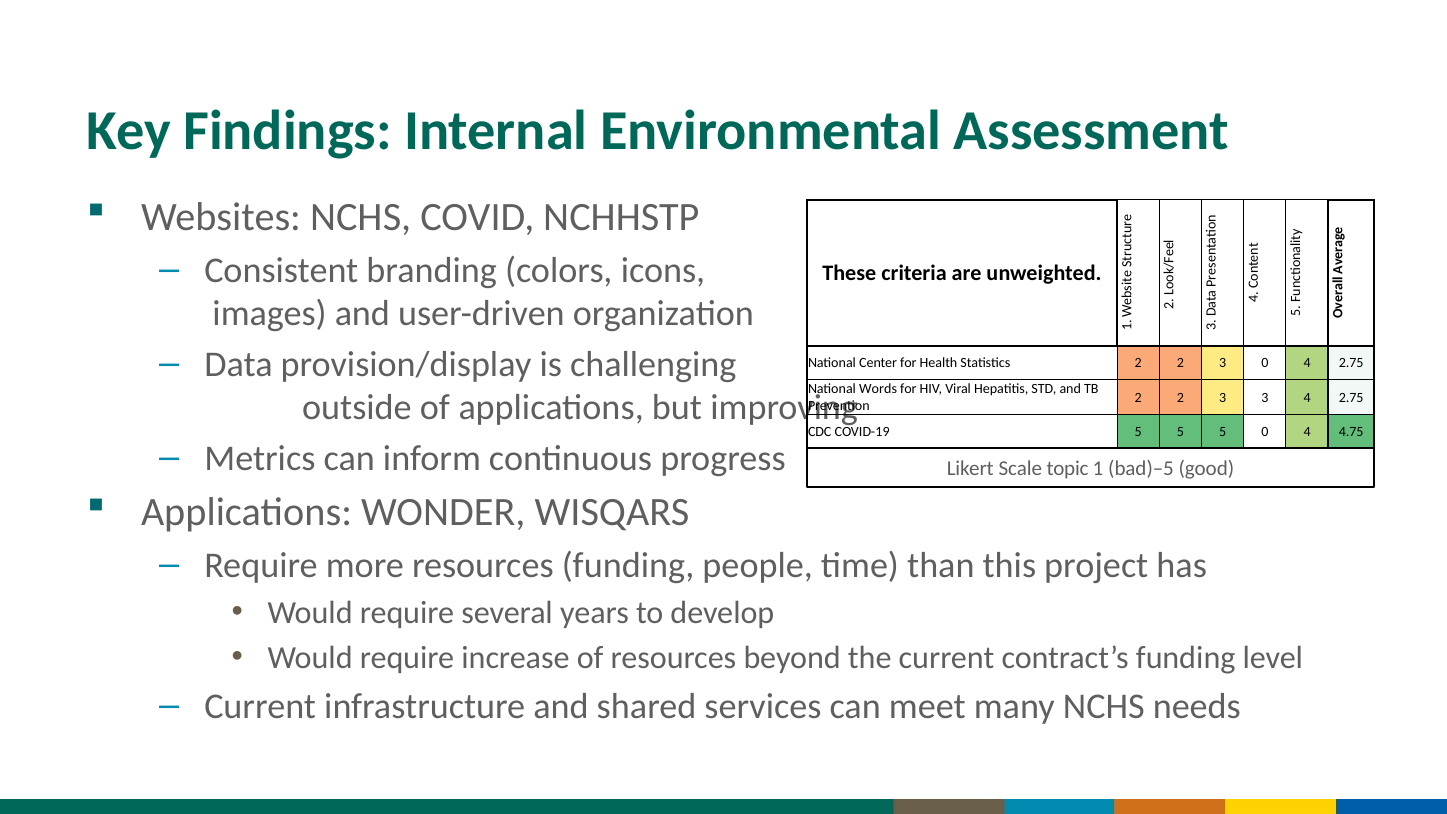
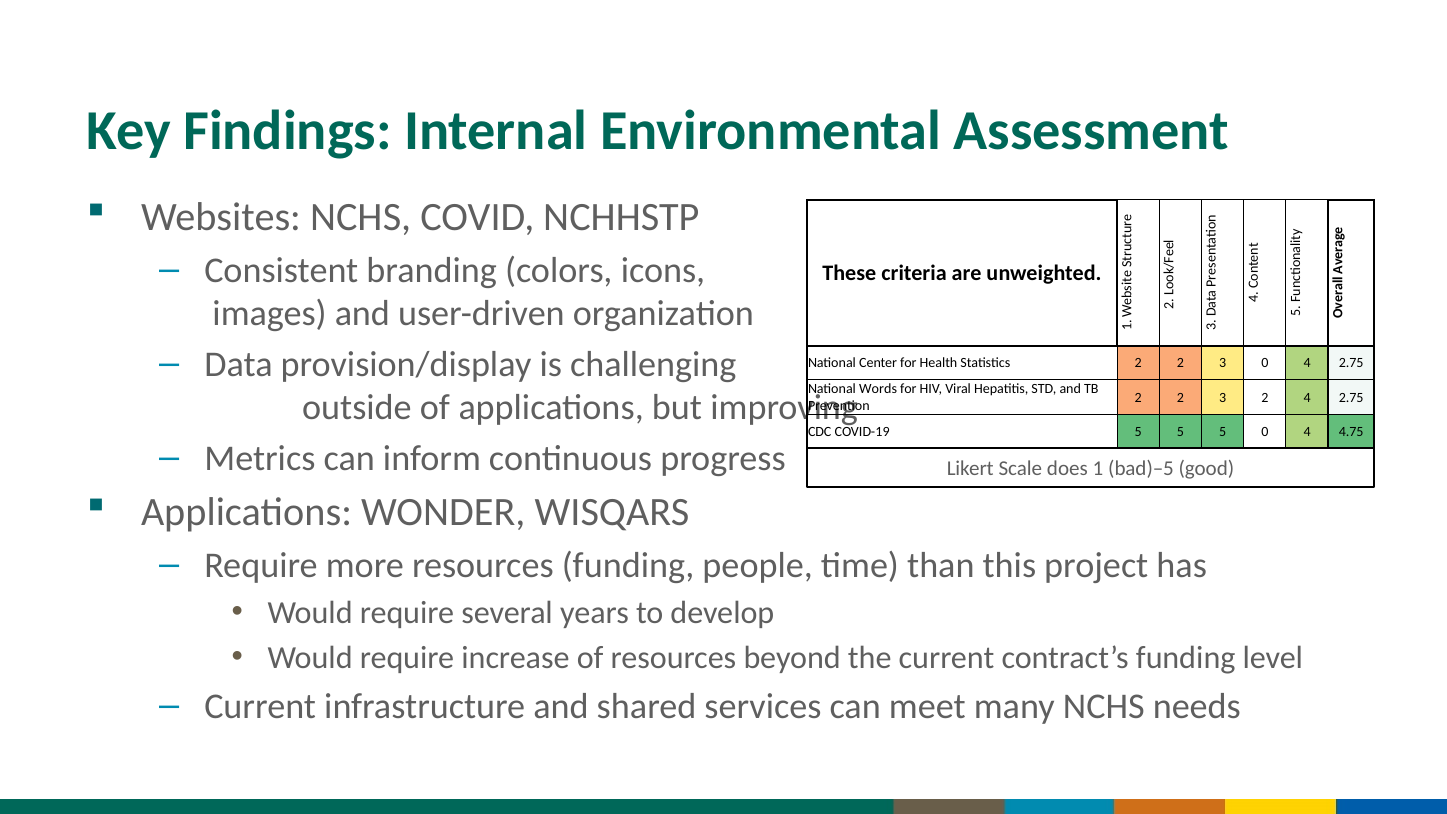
3 3: 3 -> 2 (1265, 398)
topic: topic -> does (1067, 469)
